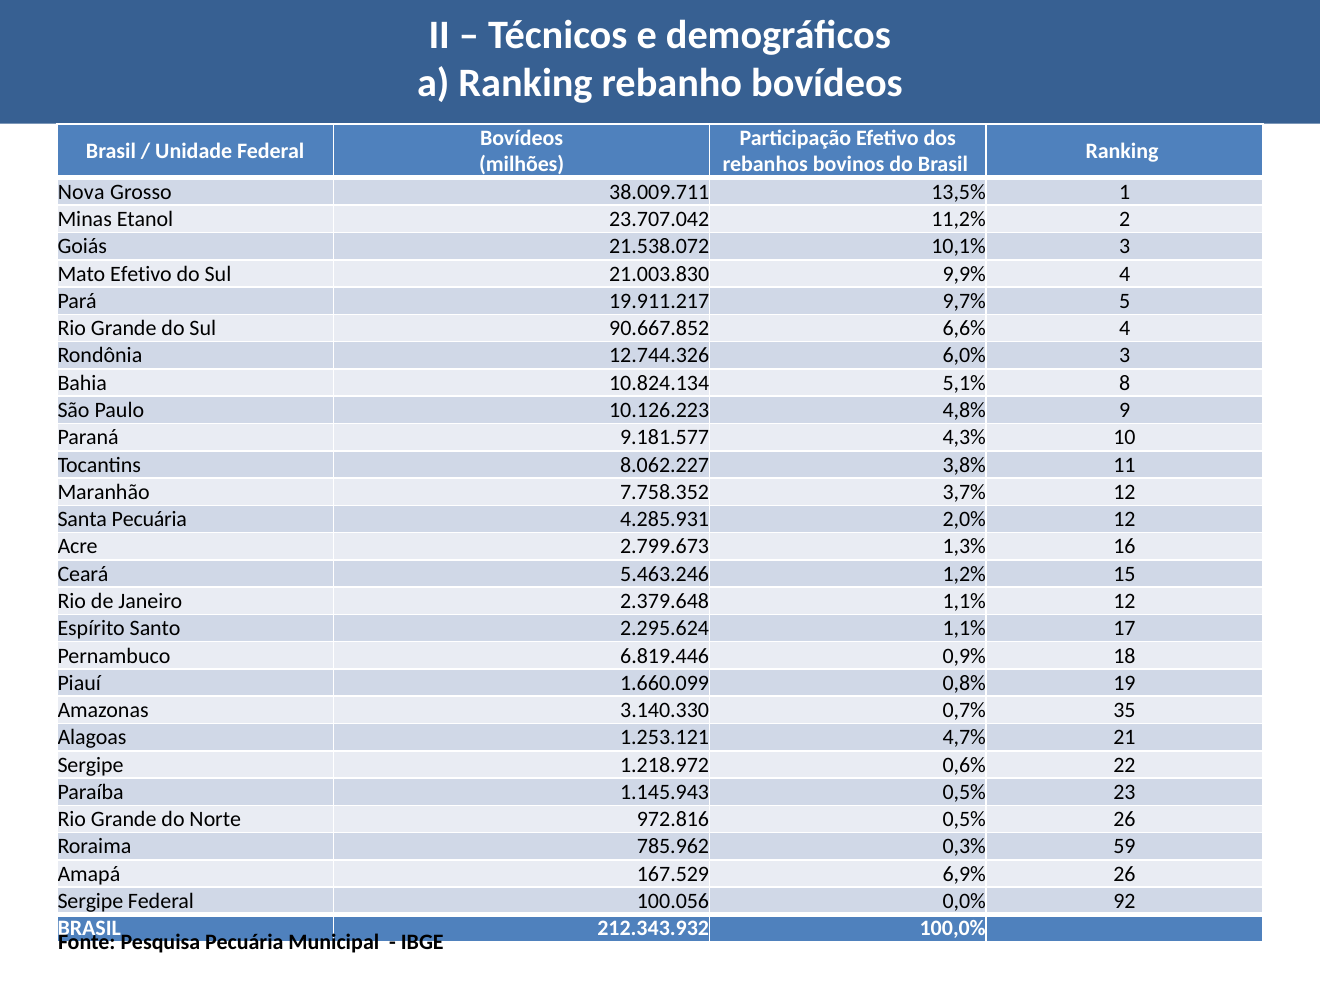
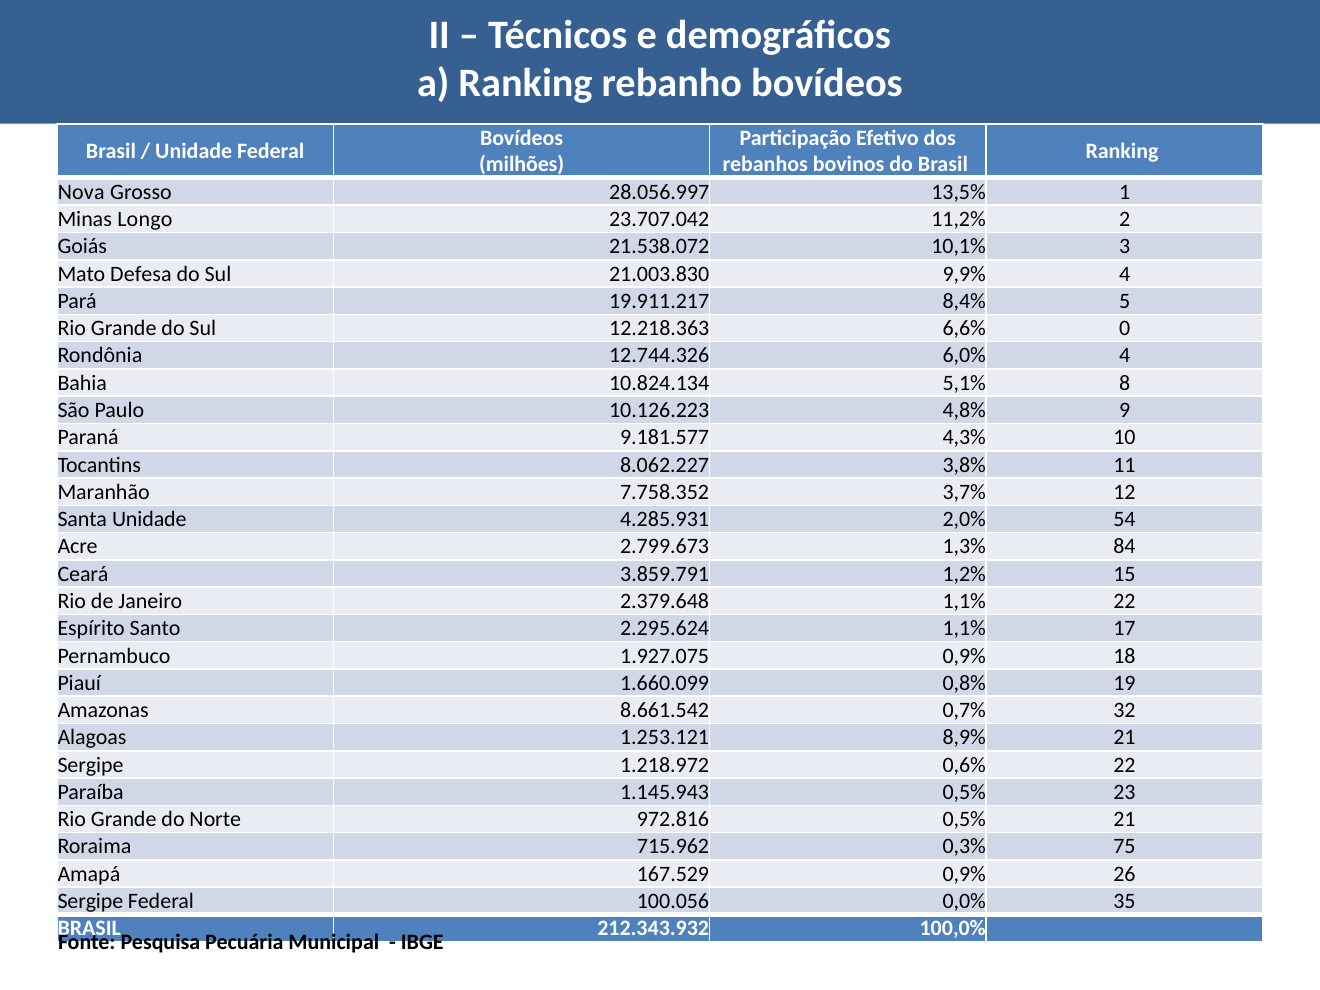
38.009.711: 38.009.711 -> 28.056.997 (659, 192)
Etanol: Etanol -> Longo (145, 219)
Mato Efetivo: Efetivo -> Defesa (141, 274)
9,7%: 9,7% -> 8,4% (964, 301)
90.667.852: 90.667.852 -> 12.218.363 (659, 328)
6,6% 4: 4 -> 0 (1125, 328)
6,0% 3: 3 -> 4 (1125, 356)
Santa Pecuária: Pecuária -> Unidade (149, 519)
2,0% 12: 12 -> 54 (1125, 519)
16: 16 -> 84 (1125, 547)
5.463.246: 5.463.246 -> 3.859.791 (665, 574)
1,1% 12: 12 -> 22 (1125, 601)
6.819.446: 6.819.446 -> 1.927.075 (665, 656)
3.140.330: 3.140.330 -> 8.661.542 (665, 710)
35: 35 -> 32 (1125, 710)
4,7%: 4,7% -> 8,9% (964, 738)
0,5% 26: 26 -> 21 (1125, 819)
785.962: 785.962 -> 715.962 (673, 847)
59: 59 -> 75 (1125, 847)
167.529 6,9%: 6,9% -> 0,9% (964, 874)
92: 92 -> 35 (1125, 901)
